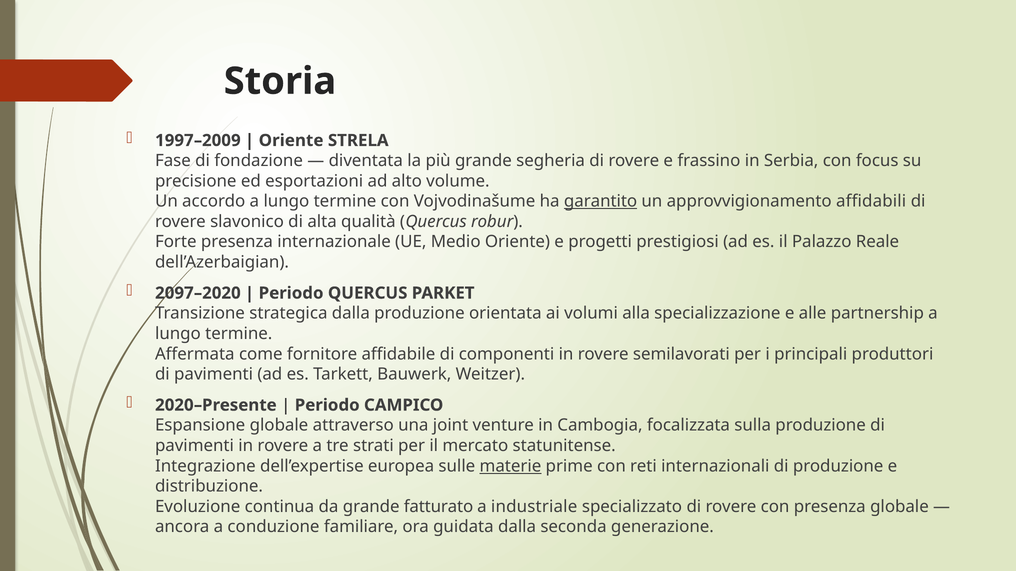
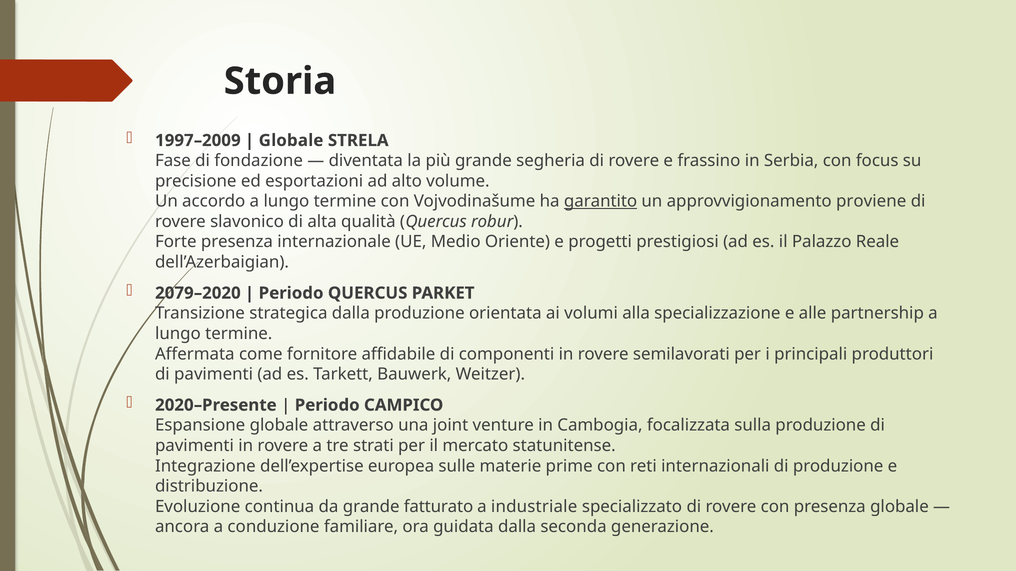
Oriente: Oriente -> Globale (291, 141)
affidabili: affidabili -> proviene (871, 202)
2097–2020: 2097–2020 -> 2079–2020 (198, 293)
materie underline: present -> none (510, 466)
